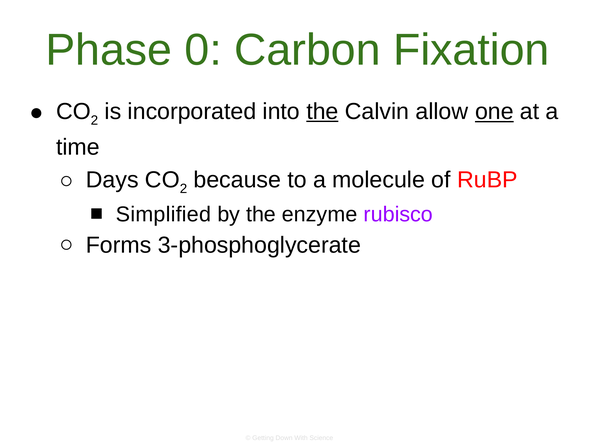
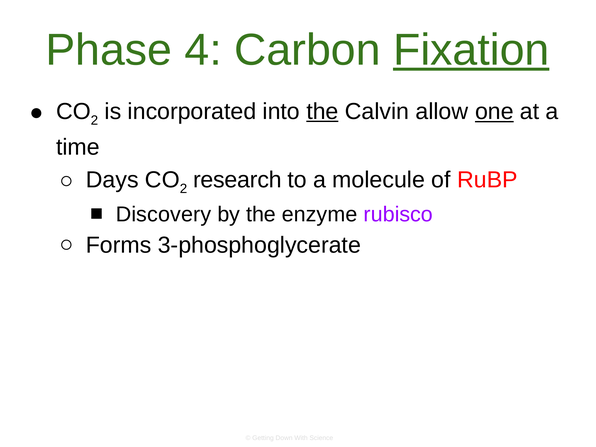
0: 0 -> 4 (203, 50)
Fixation underline: none -> present (471, 50)
because: because -> research (237, 180)
Simplified: Simplified -> Discovery (163, 214)
